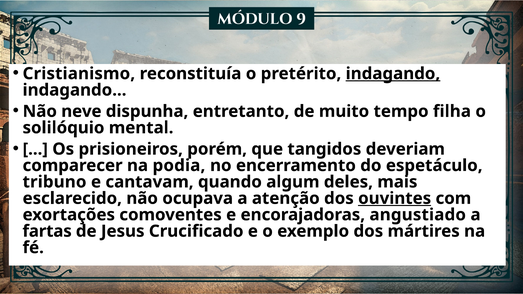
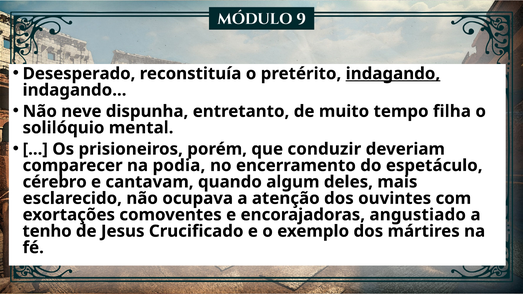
Cristianismo: Cristianismo -> Desesperado (79, 74)
tangidos: tangidos -> conduzir (324, 149)
tribuno: tribuno -> cérebro (55, 182)
ouvintes underline: present -> none (395, 198)
fartas: fartas -> tenho (47, 231)
